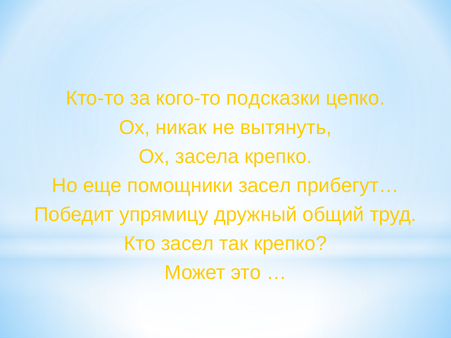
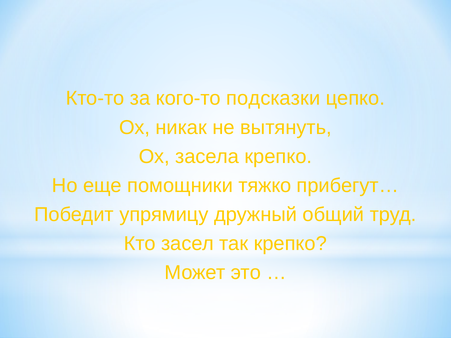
помощники засел: засел -> тяжко (265, 186)
